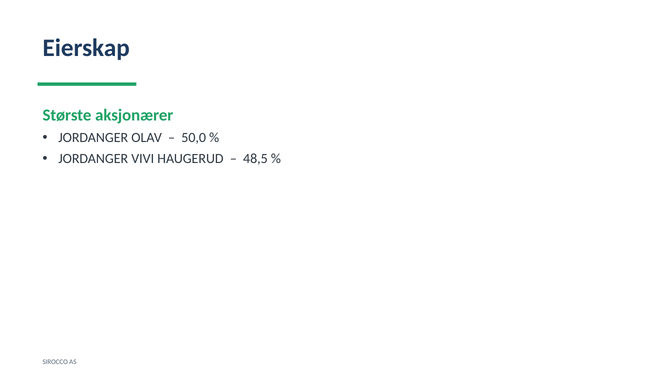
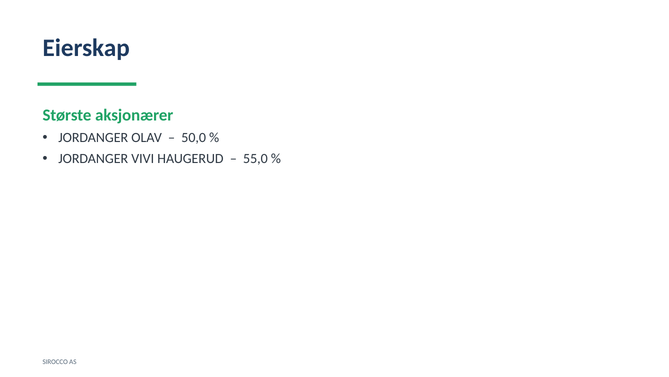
48,5: 48,5 -> 55,0 (255, 158)
